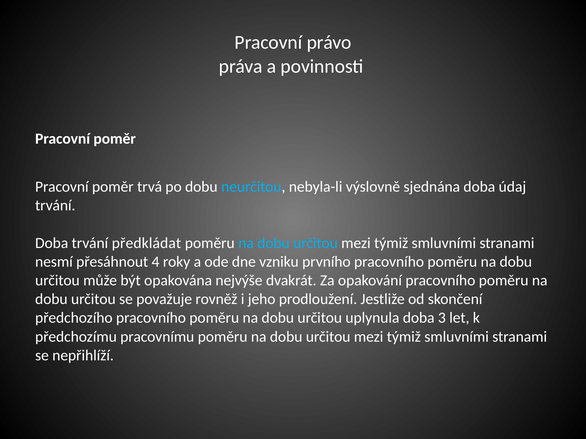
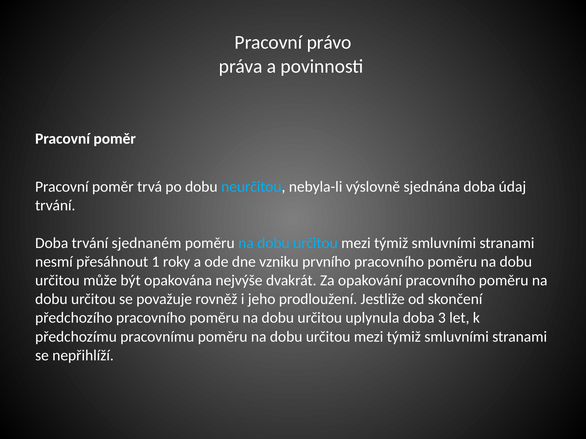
předkládat: předkládat -> sjednaném (147, 243)
4: 4 -> 1 (156, 262)
